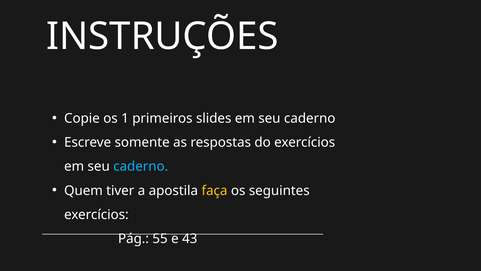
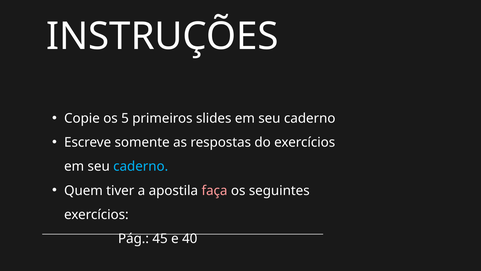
1: 1 -> 5 (125, 118)
faça colour: yellow -> pink (214, 190)
55: 55 -> 45 (160, 238)
43: 43 -> 40 (190, 238)
